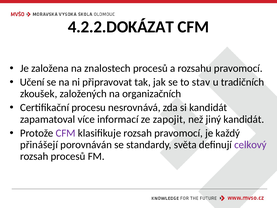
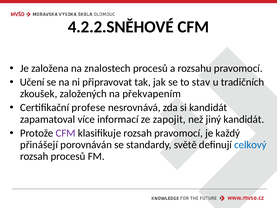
4.2.2.DOKÁZAT: 4.2.2.DOKÁZAT -> 4.2.2.SNĚHOVÉ (121, 27)
organizačních: organizačních -> překvapením (152, 94)
procesu: procesu -> profese (89, 107)
světa: světa -> světě (185, 145)
celkový colour: purple -> blue (250, 145)
